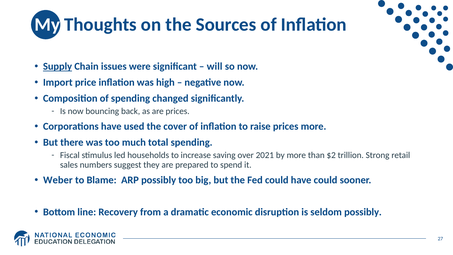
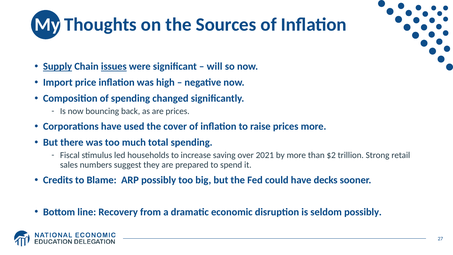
issues underline: none -> present (114, 66)
Weber: Weber -> Credits (58, 180)
have could: could -> decks (326, 180)
